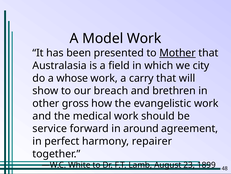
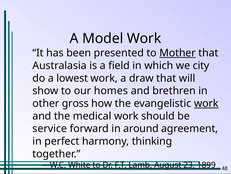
whose: whose -> lowest (72, 78)
carry: carry -> draw (141, 78)
breach: breach -> homes (111, 90)
work underline: none -> present (206, 103)
repairer: repairer -> thinking (152, 141)
